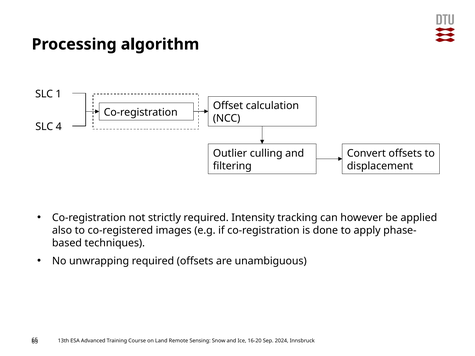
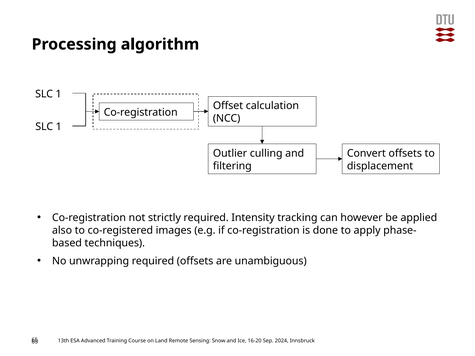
4: 4 -> 1 (59, 127)
